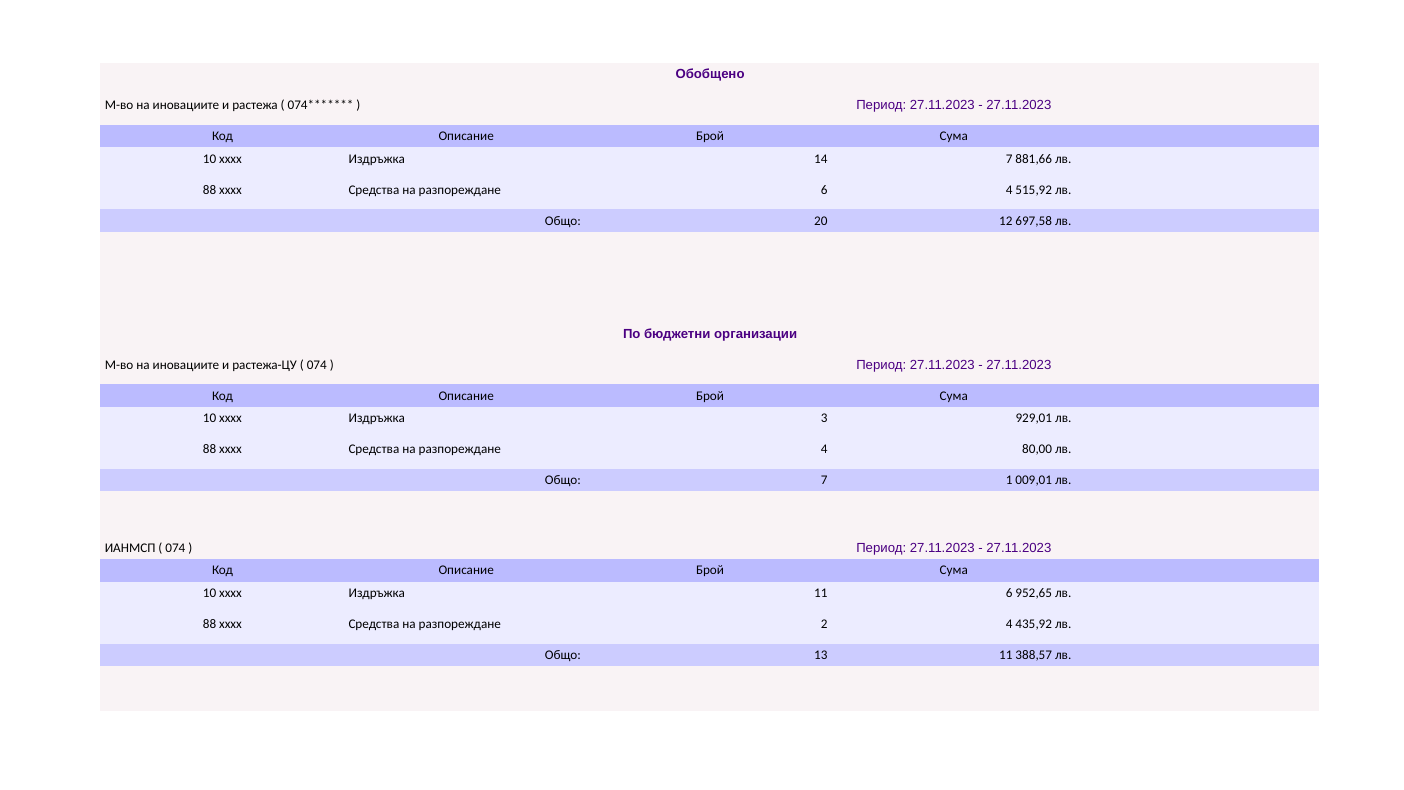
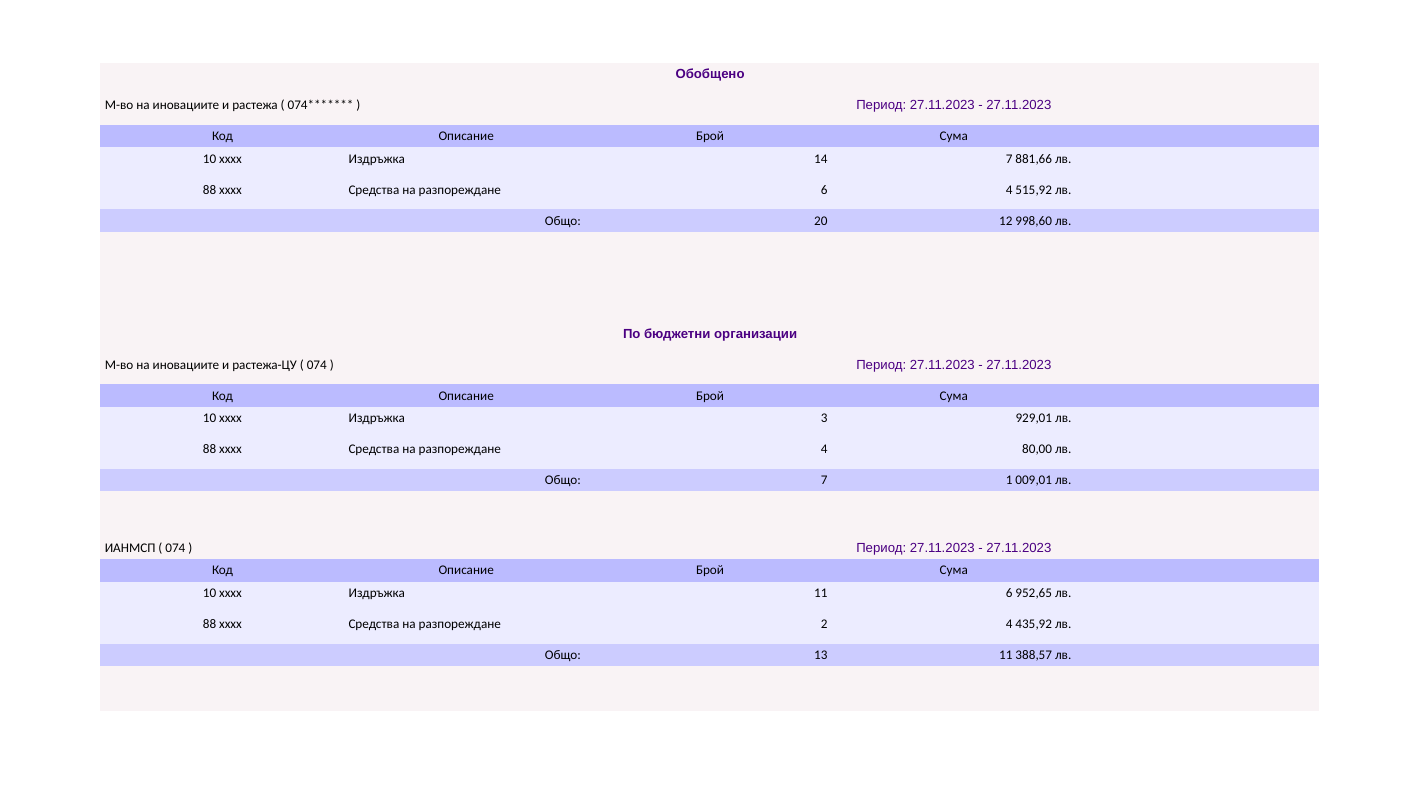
697,58: 697,58 -> 998,60 (1034, 221)
